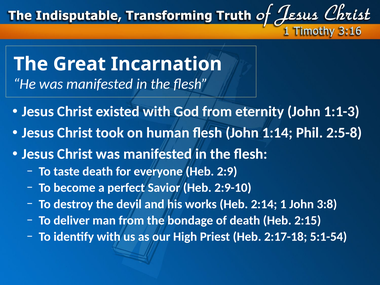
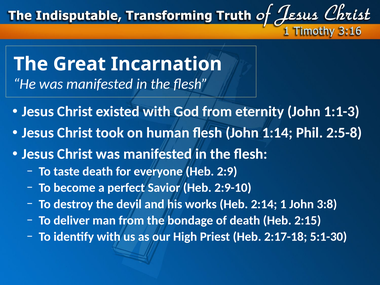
5:1-54: 5:1-54 -> 5:1-30 (328, 237)
